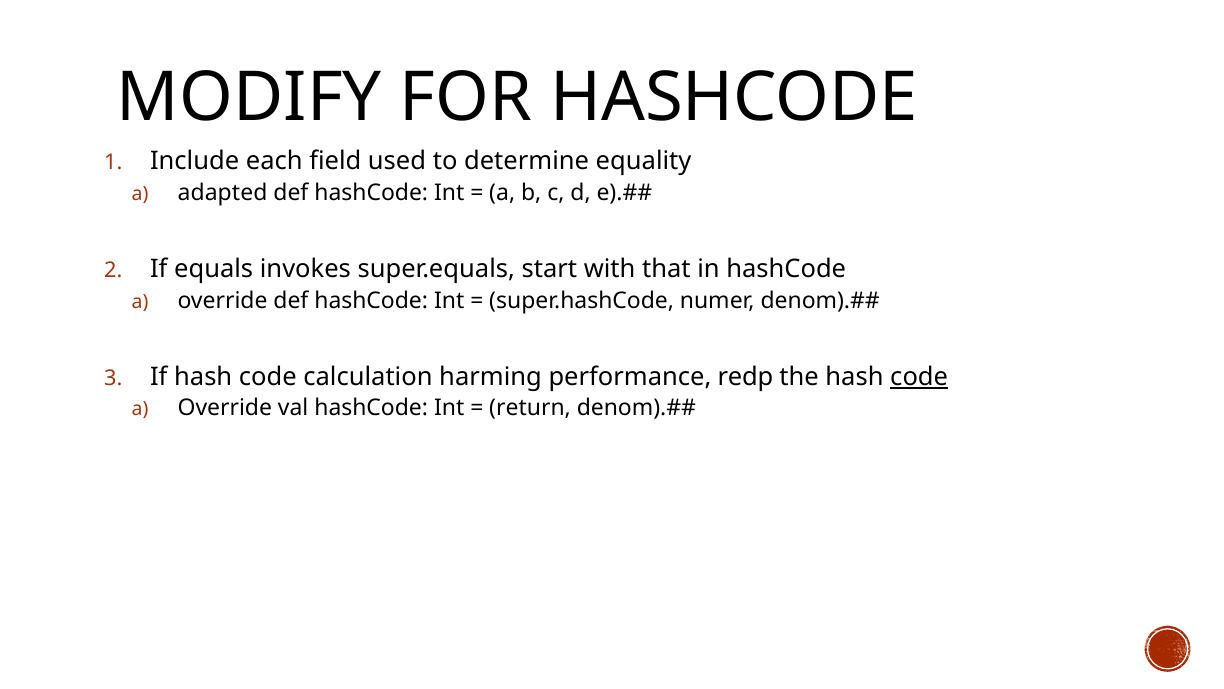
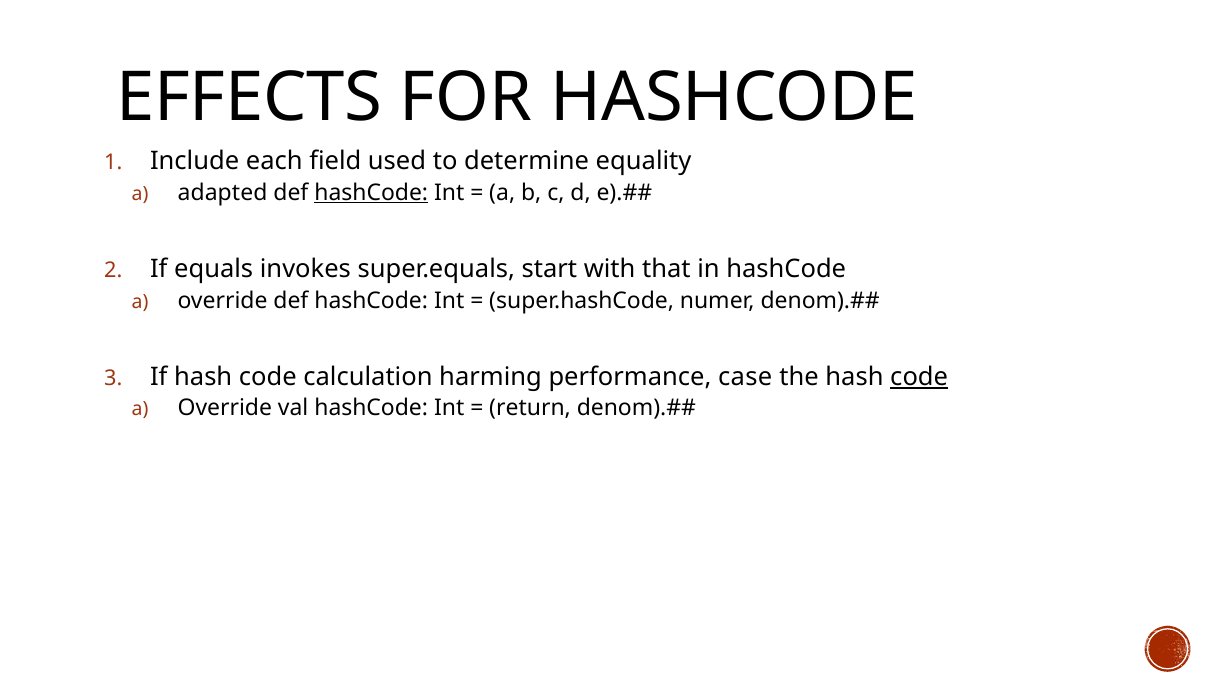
MODIFY: MODIFY -> EFFECTS (249, 98)
hashCode underline: none -> present (371, 193)
redp: redp -> case (745, 377)
